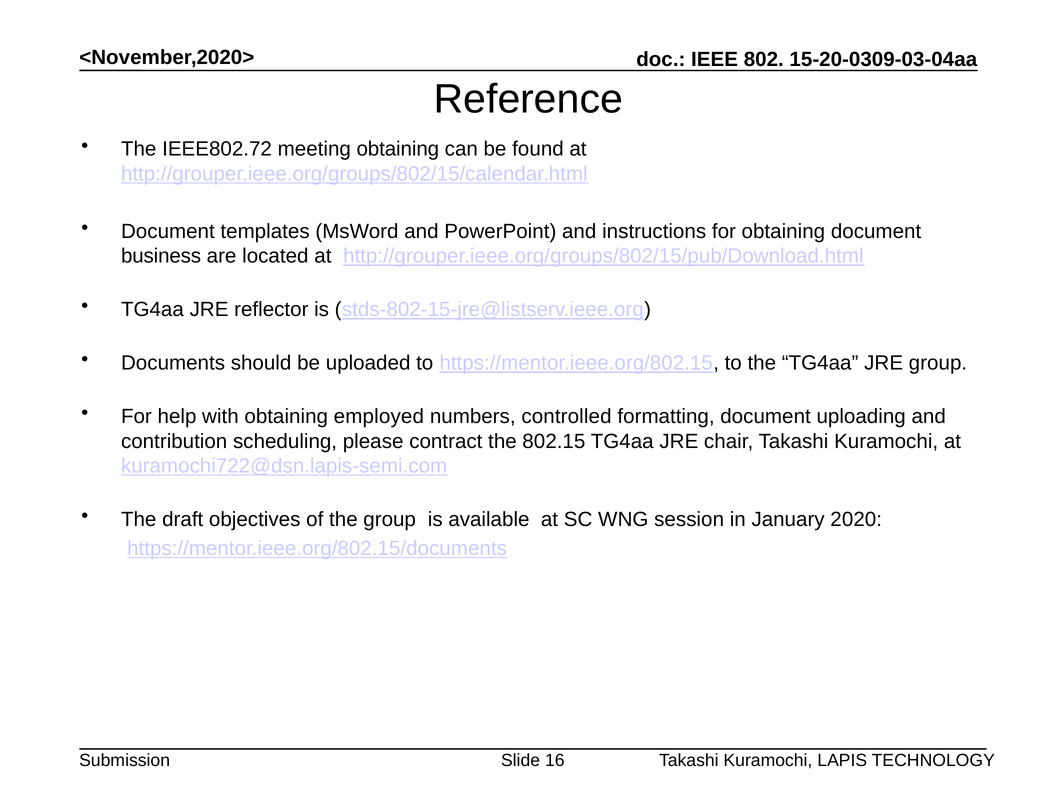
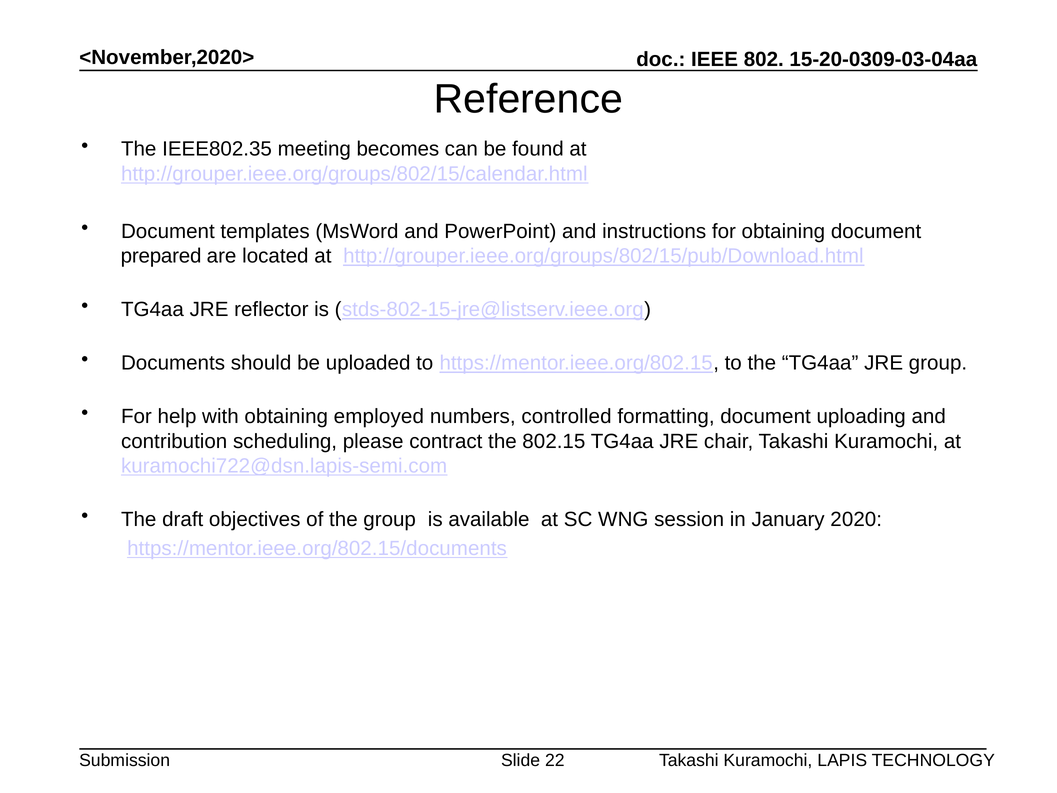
IEEE802.72: IEEE802.72 -> IEEE802.35 (217, 149)
meeting obtaining: obtaining -> becomes (398, 149)
business: business -> prepared (161, 256)
16: 16 -> 22 (555, 760)
